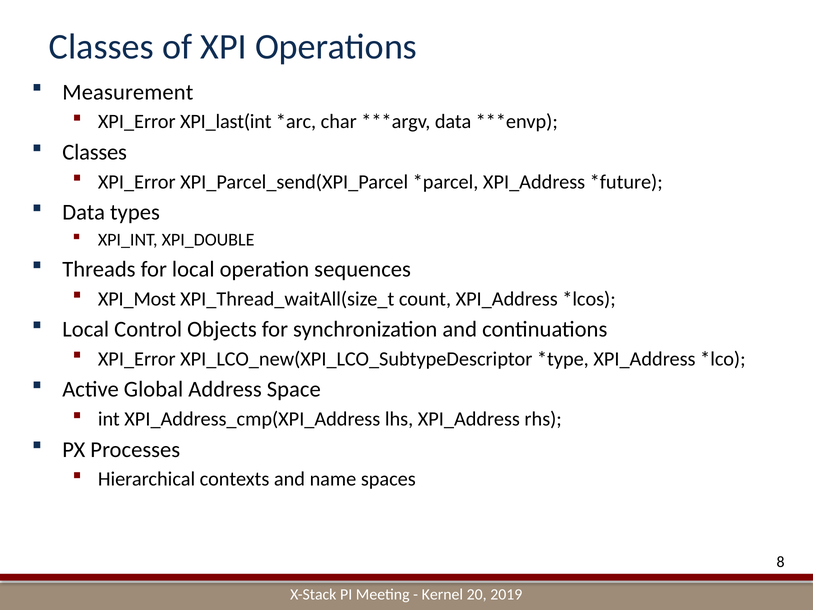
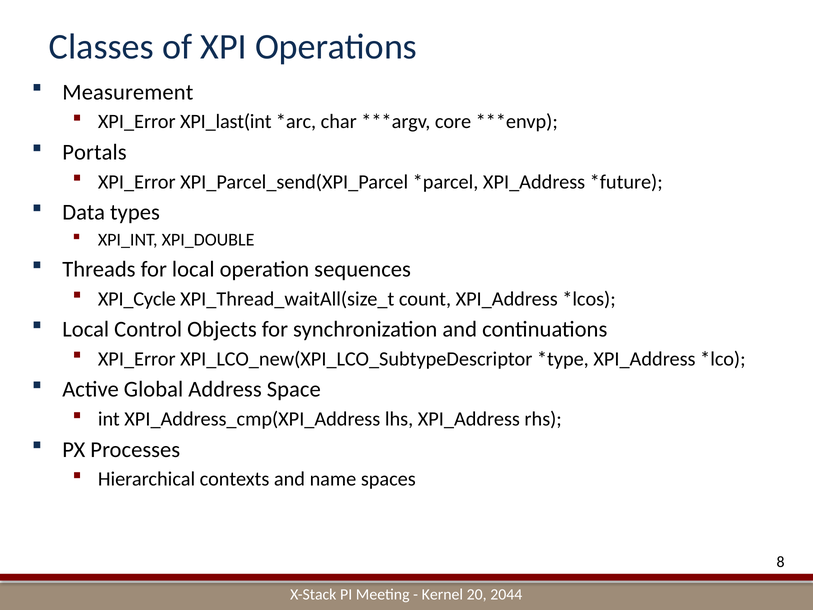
data: data -> core (453, 122)
Classes: Classes -> Portals (94, 152)
XPI_Most: XPI_Most -> XPI_Cycle (137, 299)
2019: 2019 -> 2044 (506, 594)
